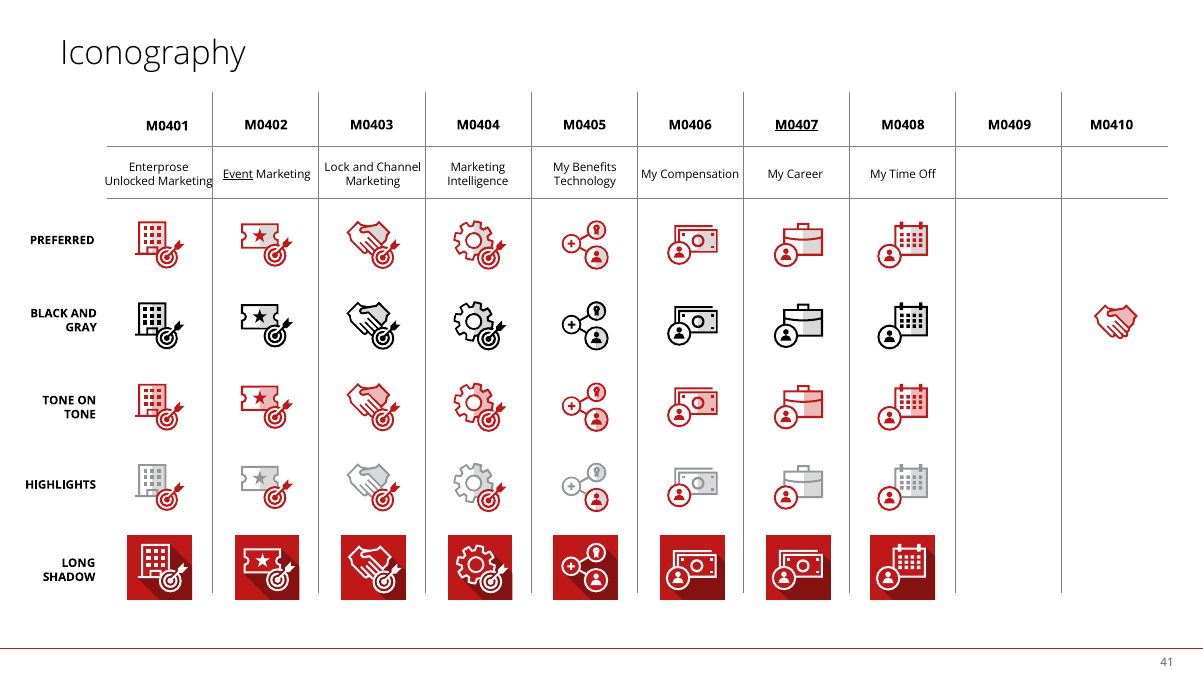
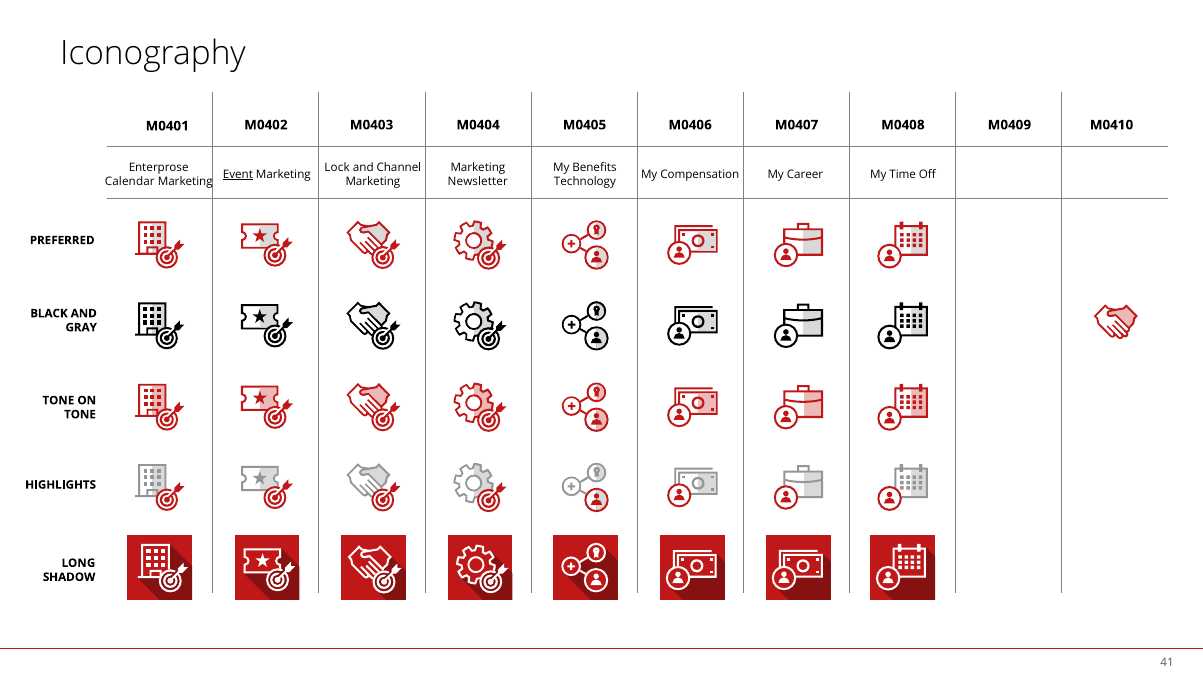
M0407 underline: present -> none (797, 125)
Unlocked: Unlocked -> Calendar (130, 182)
Intelligence: Intelligence -> Newsletter (478, 182)
